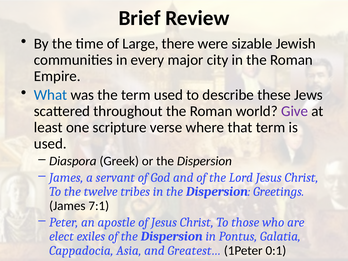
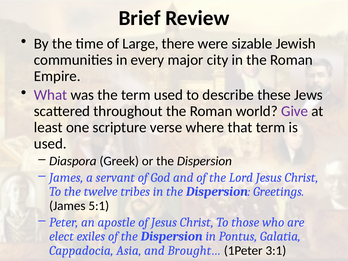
What colour: blue -> purple (51, 95)
7:1: 7:1 -> 5:1 (99, 206)
Greatest…: Greatest… -> Brought… (194, 251)
0:1: 0:1 -> 3:1 (276, 251)
